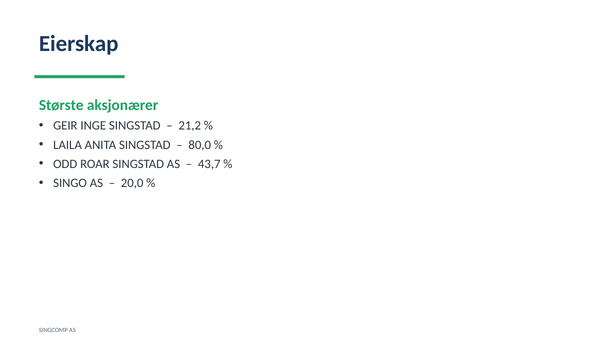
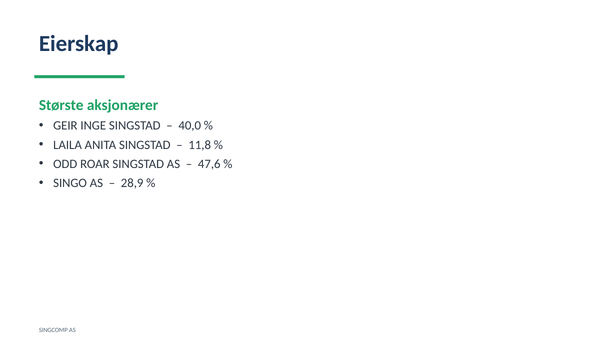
21,2: 21,2 -> 40,0 (190, 126)
80,0: 80,0 -> 11,8 (200, 145)
43,7: 43,7 -> 47,6 (209, 164)
20,0: 20,0 -> 28,9 (132, 183)
